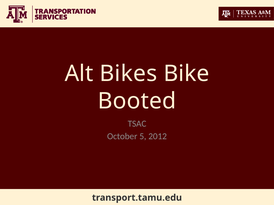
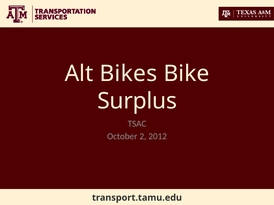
Booted: Booted -> Surplus (137, 101)
5: 5 -> 2 (143, 137)
